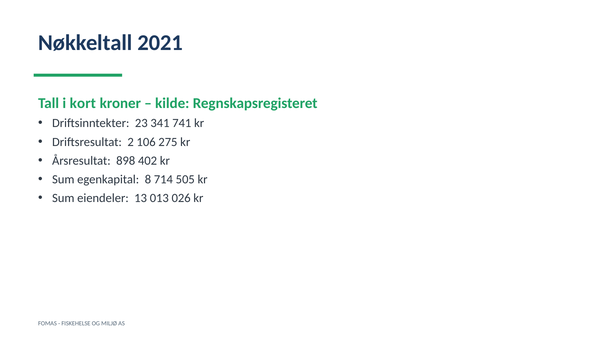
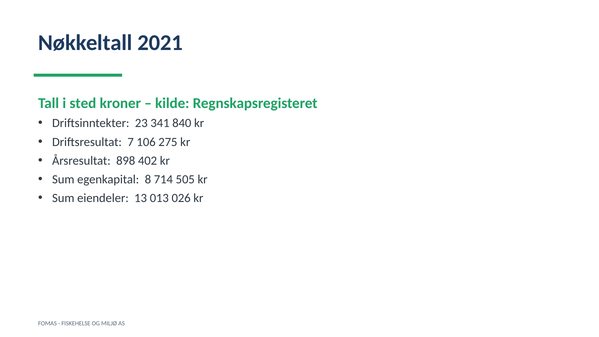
kort: kort -> sted (83, 103)
741: 741 -> 840 (182, 123)
2: 2 -> 7 (131, 142)
